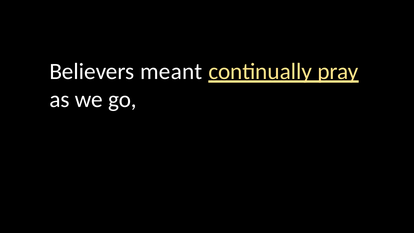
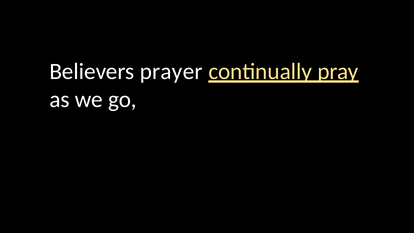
meant: meant -> prayer (171, 71)
